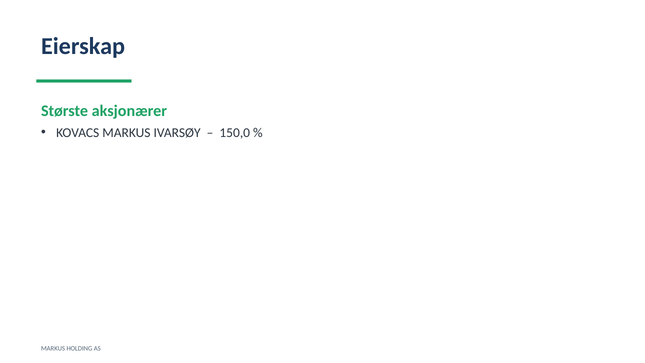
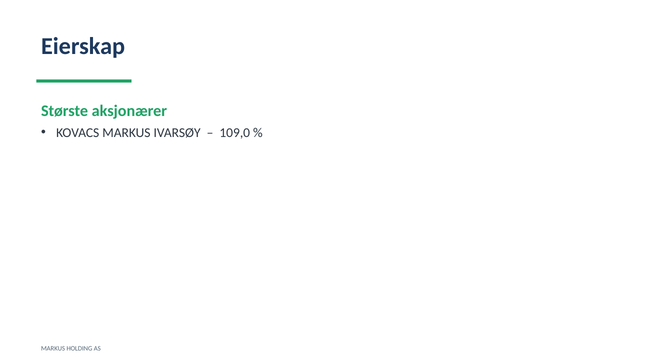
150,0: 150,0 -> 109,0 (235, 133)
